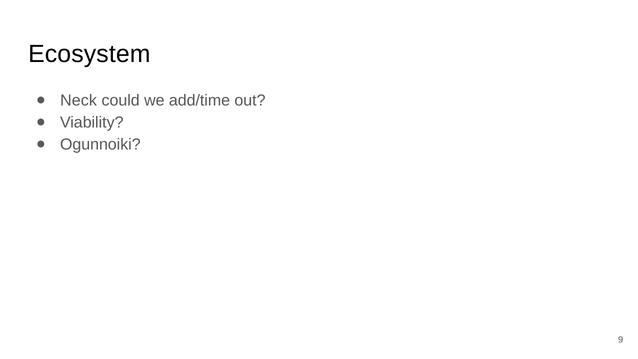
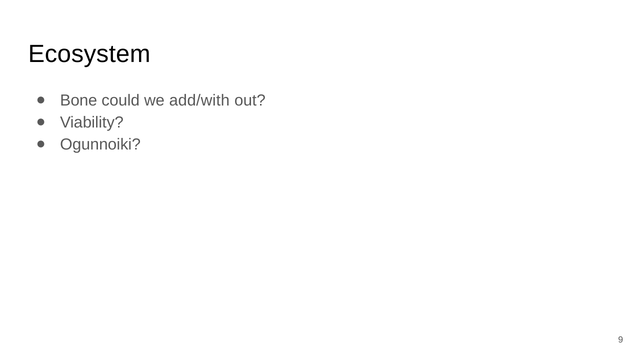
Neck: Neck -> Bone (79, 100)
add/time: add/time -> add/with (199, 100)
